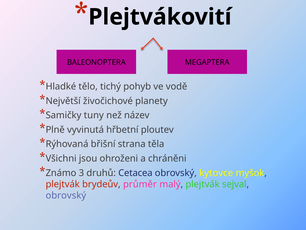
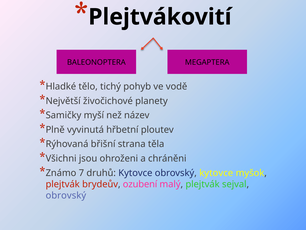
tuny: tuny -> myší (94, 115)
3: 3 -> 7 (81, 173)
druhů Cetacea: Cetacea -> Kytovce (135, 173)
průměr: průměr -> ozubení (140, 184)
